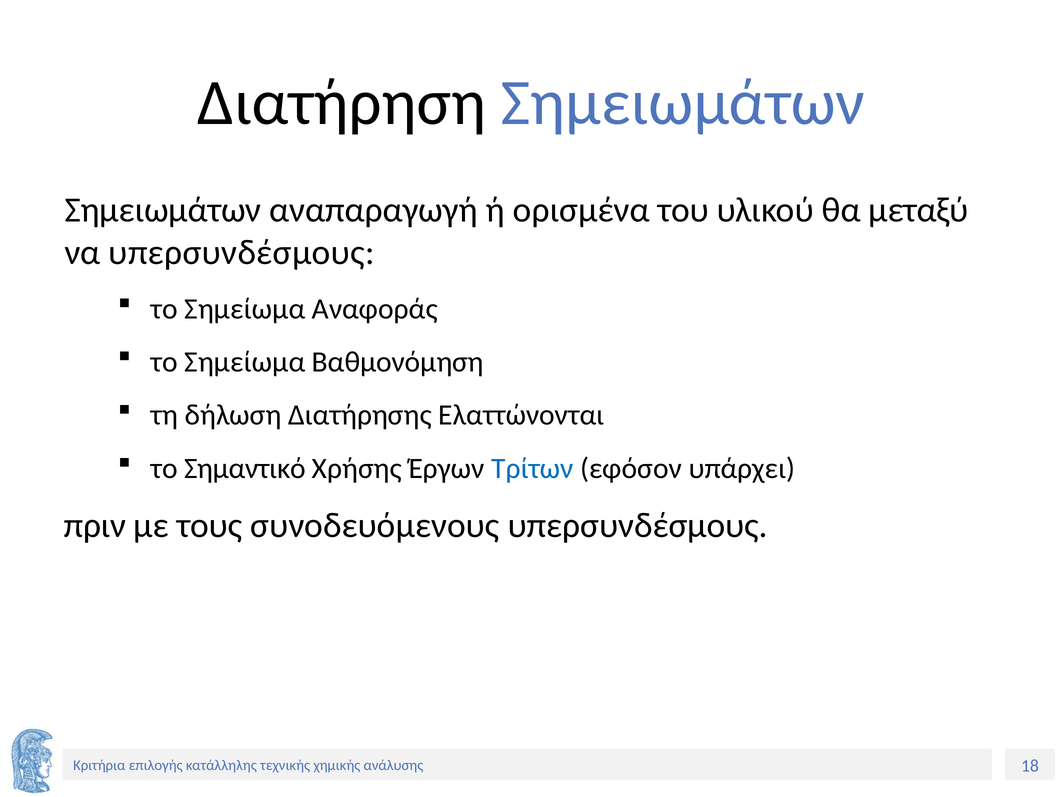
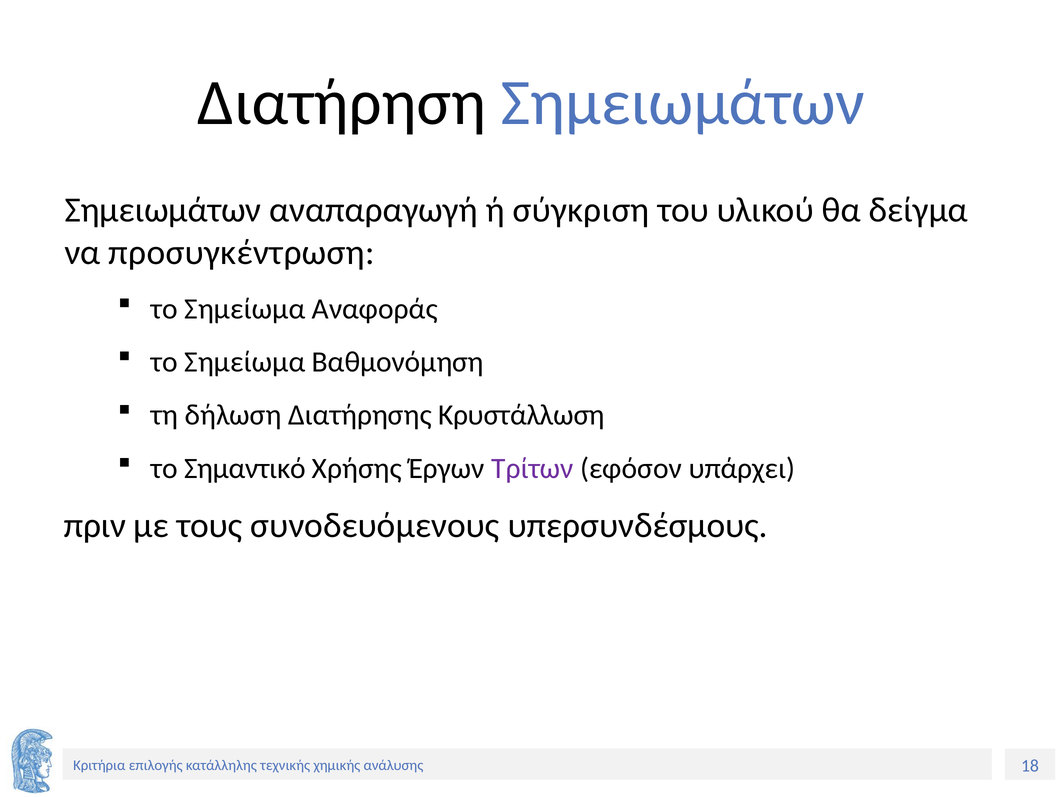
ορισμένα: ορισμένα -> σύγκριση (581, 210)
μεταξύ: μεταξύ -> δείγμα (918, 210)
να υπερσυνδέσμους: υπερσυνδέσμους -> προσυγκέντρωση (242, 253)
Ελαττώνονται: Ελαττώνονται -> Κρυστάλλωση (521, 415)
Τρίτων colour: blue -> purple (533, 468)
